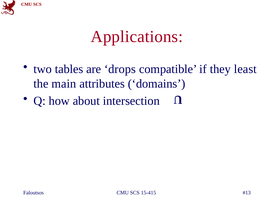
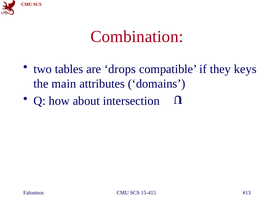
Applications: Applications -> Combination (137, 37)
least: least -> keys (245, 69)
